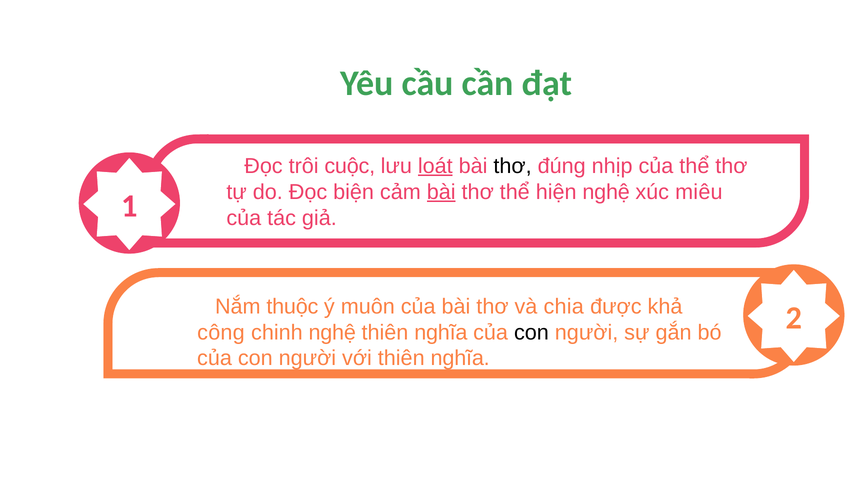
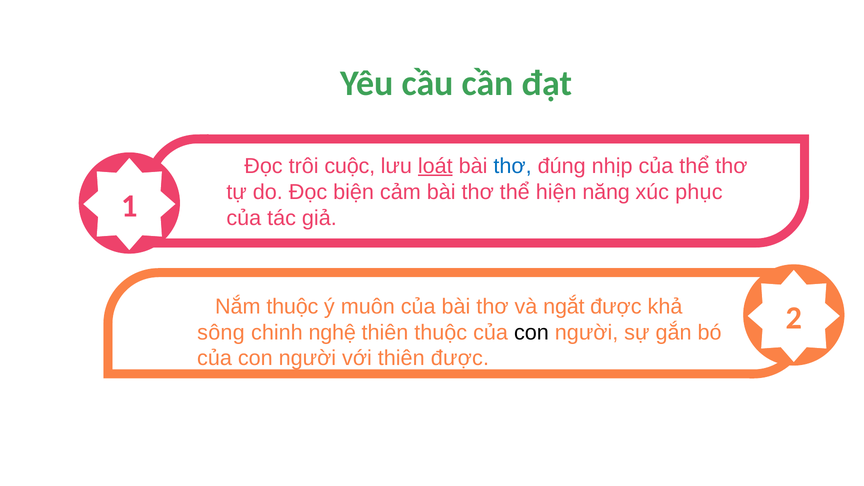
thơ colour: black -> blue (513, 166)
bài underline: present -> none (441, 192)
hiện nghệ: nghệ -> năng (606, 192)
miêu: miêu -> phục (699, 192)
chia: chia -> ngắt (564, 306)
công: công -> sông (221, 332)
nghĩa: nghĩa -> thuộc (441, 332)
với thiên nghĩa: nghĩa -> được (460, 358)
